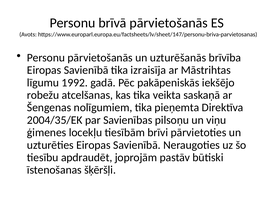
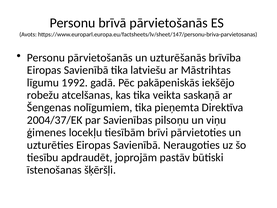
izraisīja: izraisīja -> latviešu (148, 70)
2004/35/EK: 2004/35/EK -> 2004/37/EK (55, 120)
